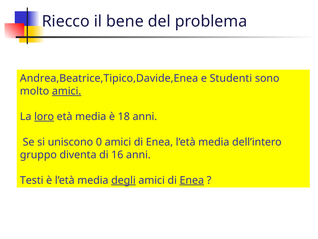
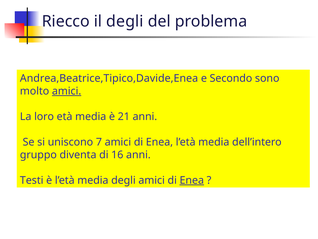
il bene: bene -> degli (125, 21)
Studenti: Studenti -> Secondo (231, 78)
loro underline: present -> none (44, 116)
18: 18 -> 21 (124, 116)
0: 0 -> 7 (99, 142)
degli underline: present -> none (123, 180)
